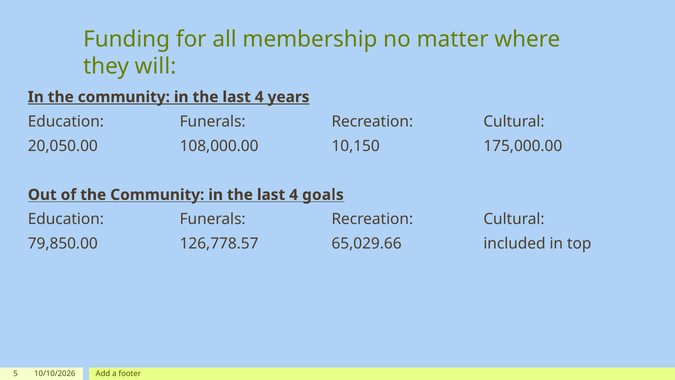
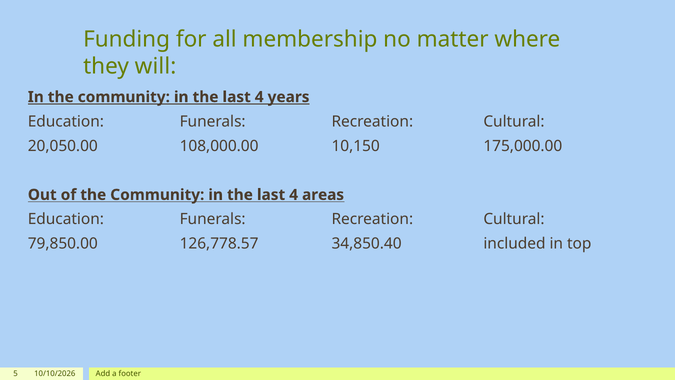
goals: goals -> areas (323, 195)
65,029.66: 65,029.66 -> 34,850.40 (367, 244)
